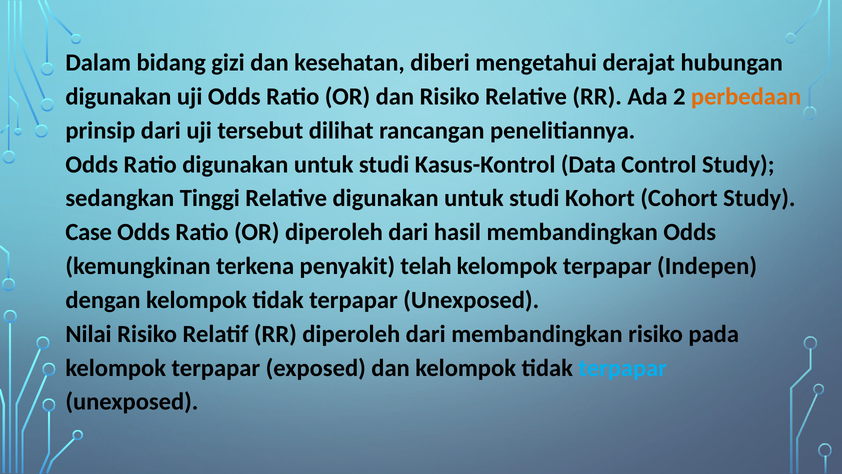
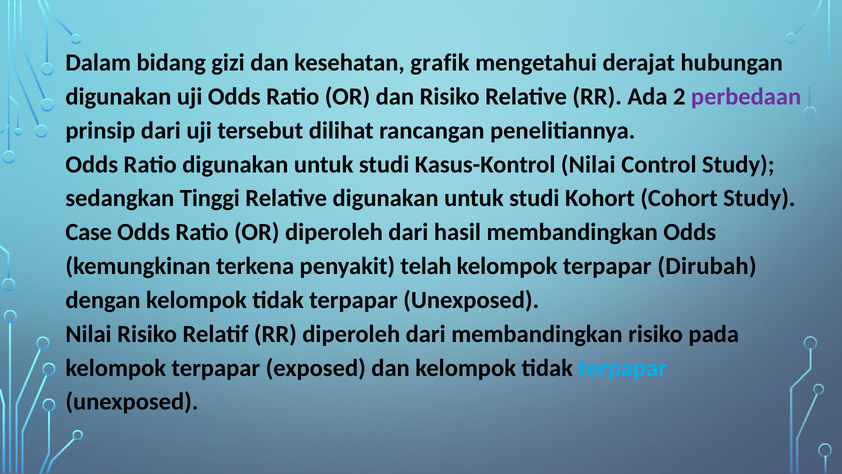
diberi: diberi -> grafik (440, 63)
perbedaan colour: orange -> purple (746, 97)
Kasus-Kontrol Data: Data -> Nilai (588, 164)
Indepen: Indepen -> Dirubah (707, 266)
